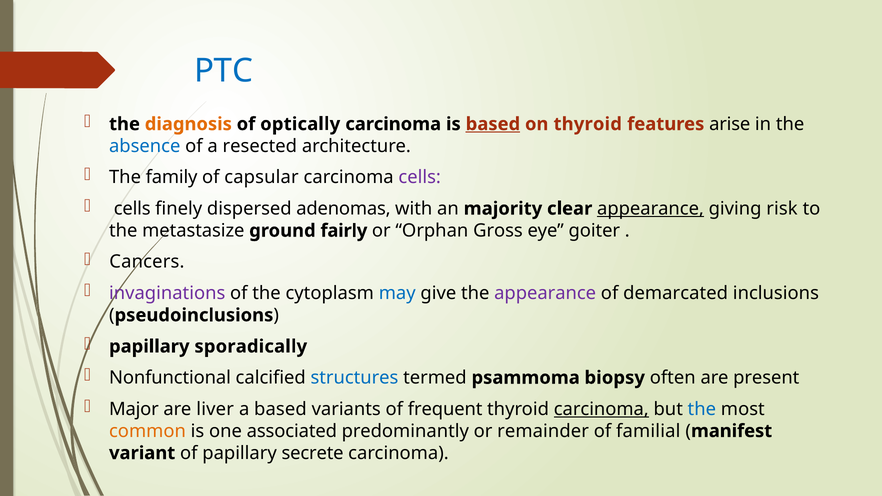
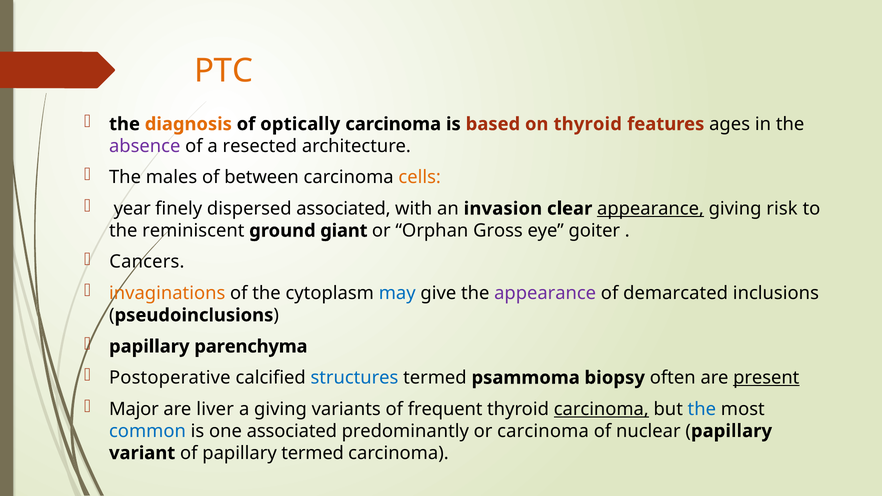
PTC colour: blue -> orange (224, 71)
based underline: present -> none (493, 124)
arise: arise -> ages (730, 124)
absence colour: blue -> purple (145, 146)
family: family -> males (172, 177)
capsular: capsular -> between (262, 177)
cells colour: purple -> orange (420, 177)
cells: cells -> year (132, 209)
dispersed adenomas: adenomas -> associated (343, 209)
majority: majority -> invasion (503, 209)
metastasize: metastasize -> reminiscent (193, 231)
fairly: fairly -> giant (344, 231)
invaginations colour: purple -> orange (167, 293)
sporadically: sporadically -> parenchyma (251, 347)
Nonfunctional: Nonfunctional -> Postoperative (170, 378)
present underline: none -> present (766, 378)
a based: based -> giving (280, 409)
common colour: orange -> blue (147, 431)
or remainder: remainder -> carcinoma (543, 431)
familial: familial -> nuclear (648, 431)
manifest: manifest -> papillary (731, 431)
papillary secrete: secrete -> termed (313, 453)
